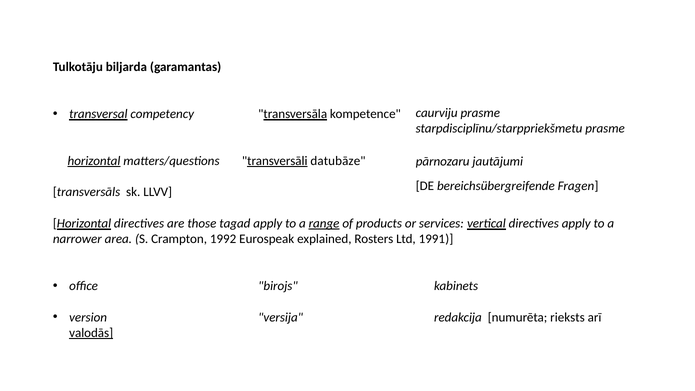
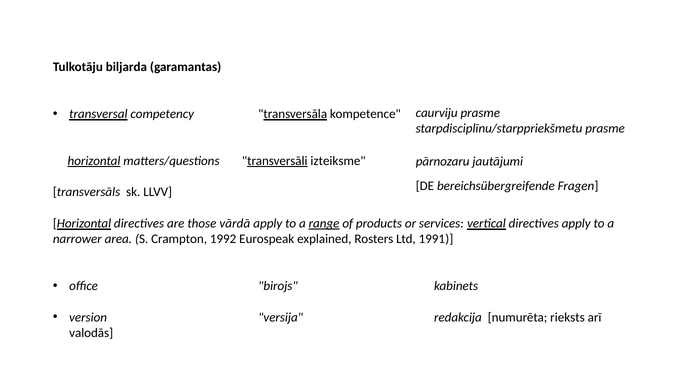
datubāze: datubāze -> izteiksme (338, 161)
tagad: tagad -> vārdā (235, 223)
valodās underline: present -> none (91, 333)
